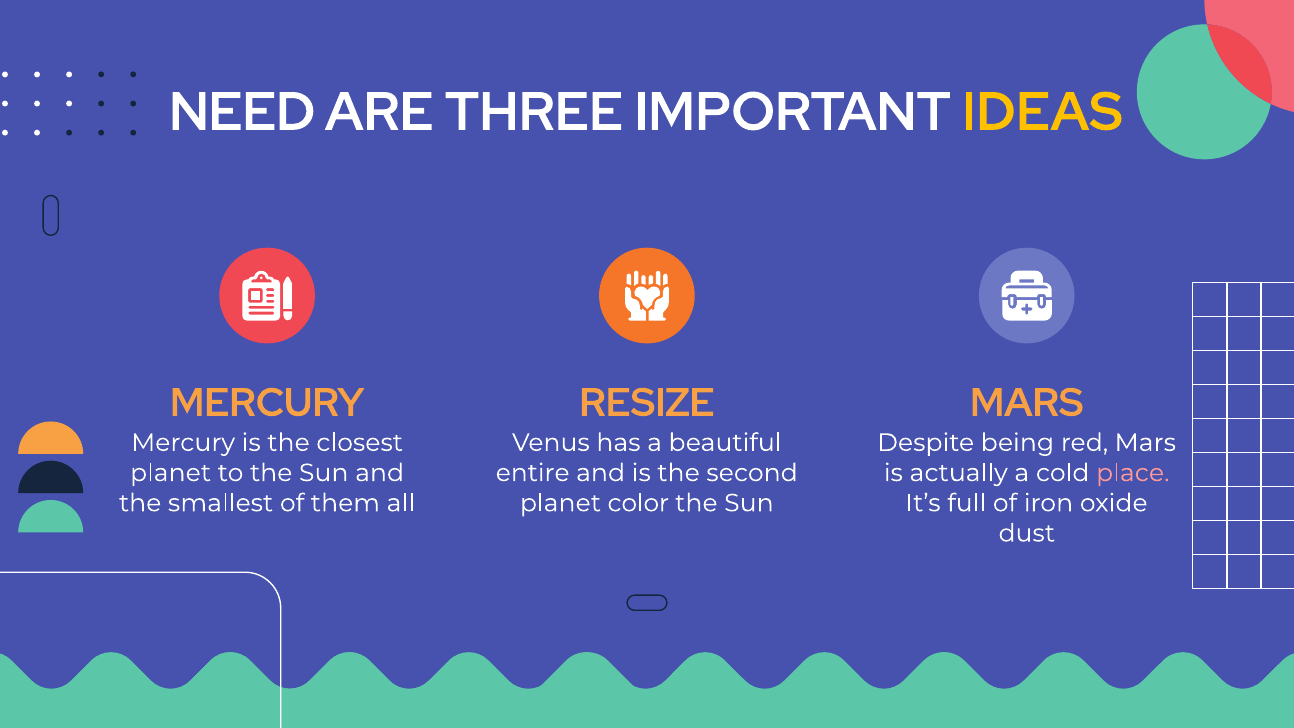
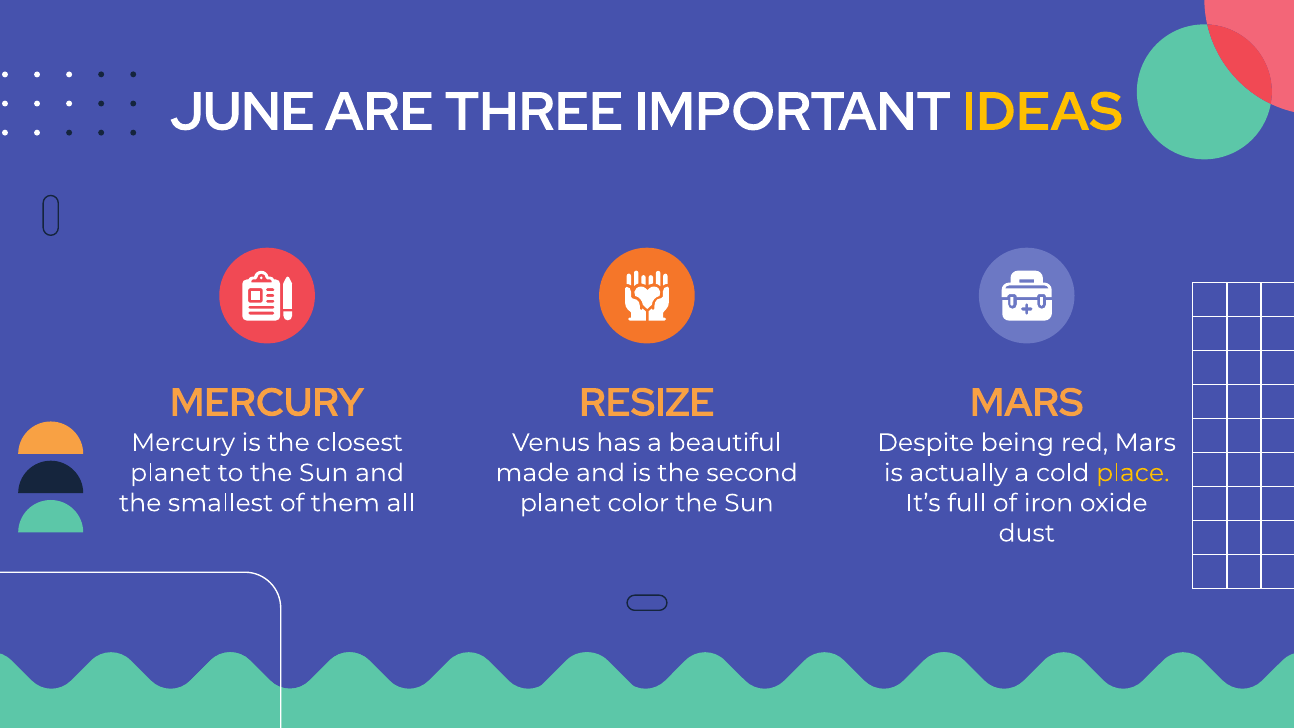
NEED: NEED -> JUNE (242, 112)
entire: entire -> made (533, 473)
place colour: pink -> yellow (1133, 473)
